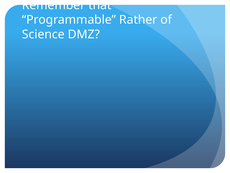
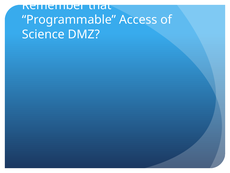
Rather: Rather -> Access (138, 20)
